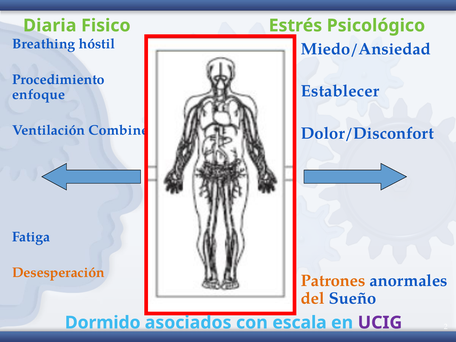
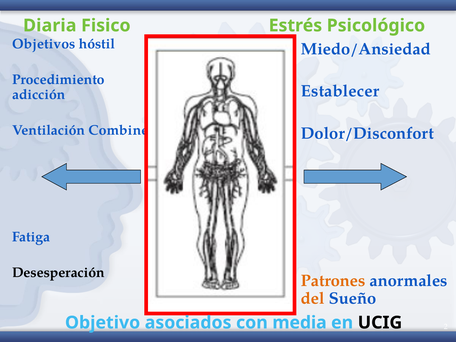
Breathing: Breathing -> Objetivos (44, 44)
enfoque: enfoque -> adicción (39, 95)
Desesperación colour: orange -> black (58, 273)
Dormido: Dormido -> Objetivo (103, 323)
escala: escala -> media (300, 323)
UCIG colour: purple -> black (380, 323)
